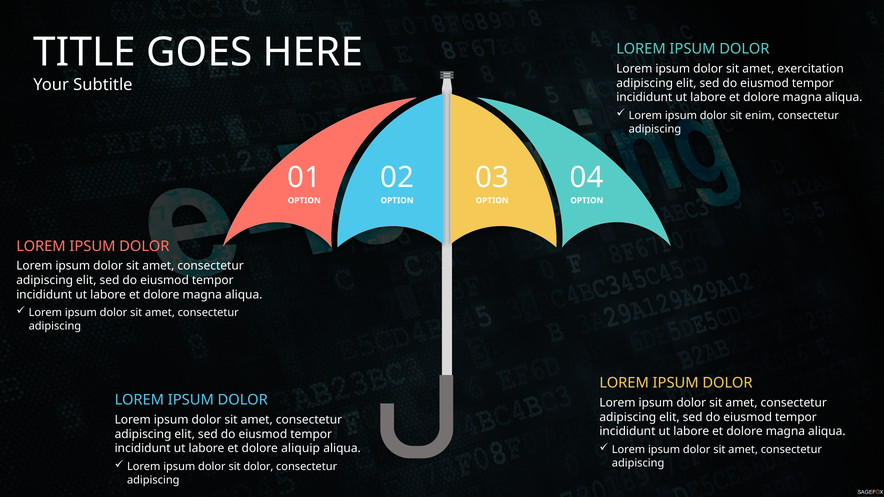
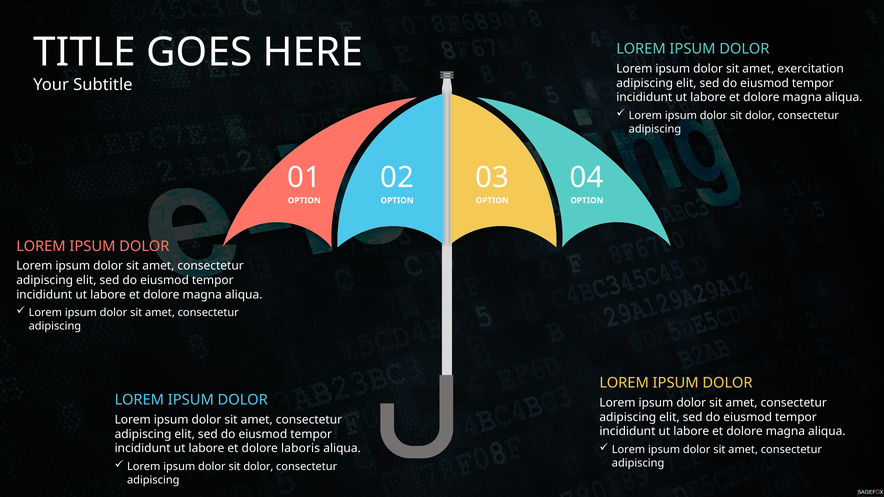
enim: enim -> dolor (760, 116)
aliquip: aliquip -> laboris (301, 449)
